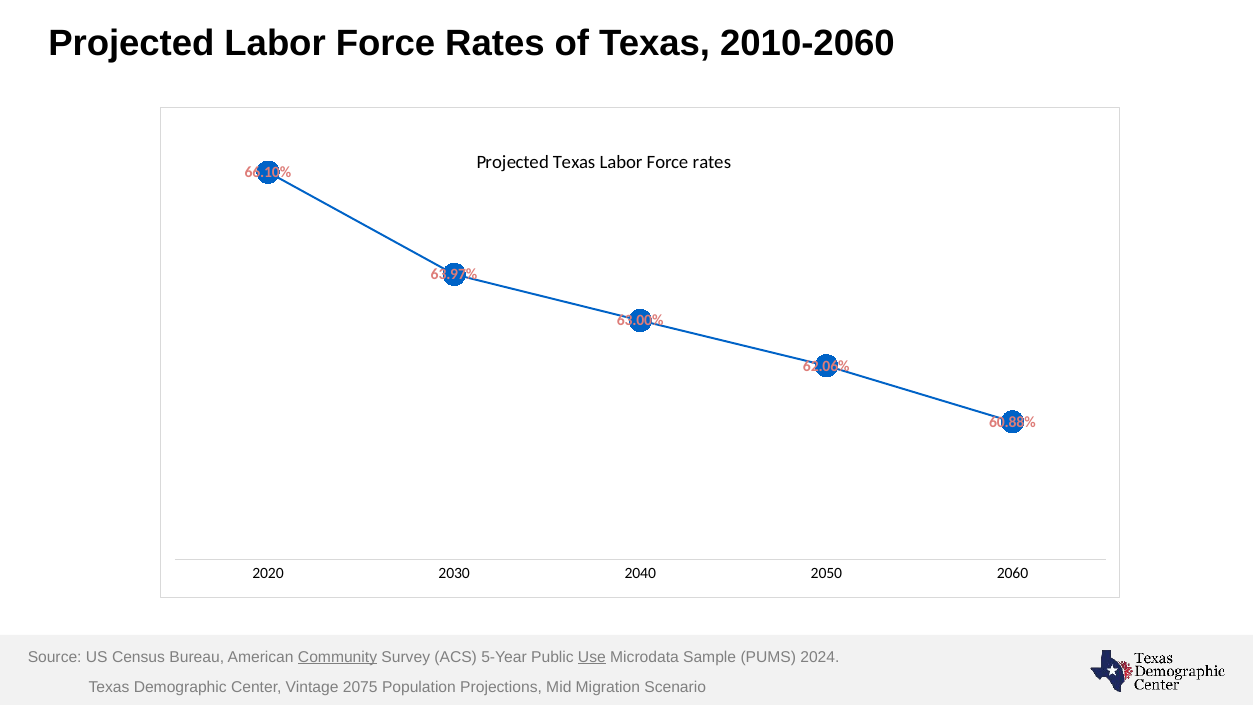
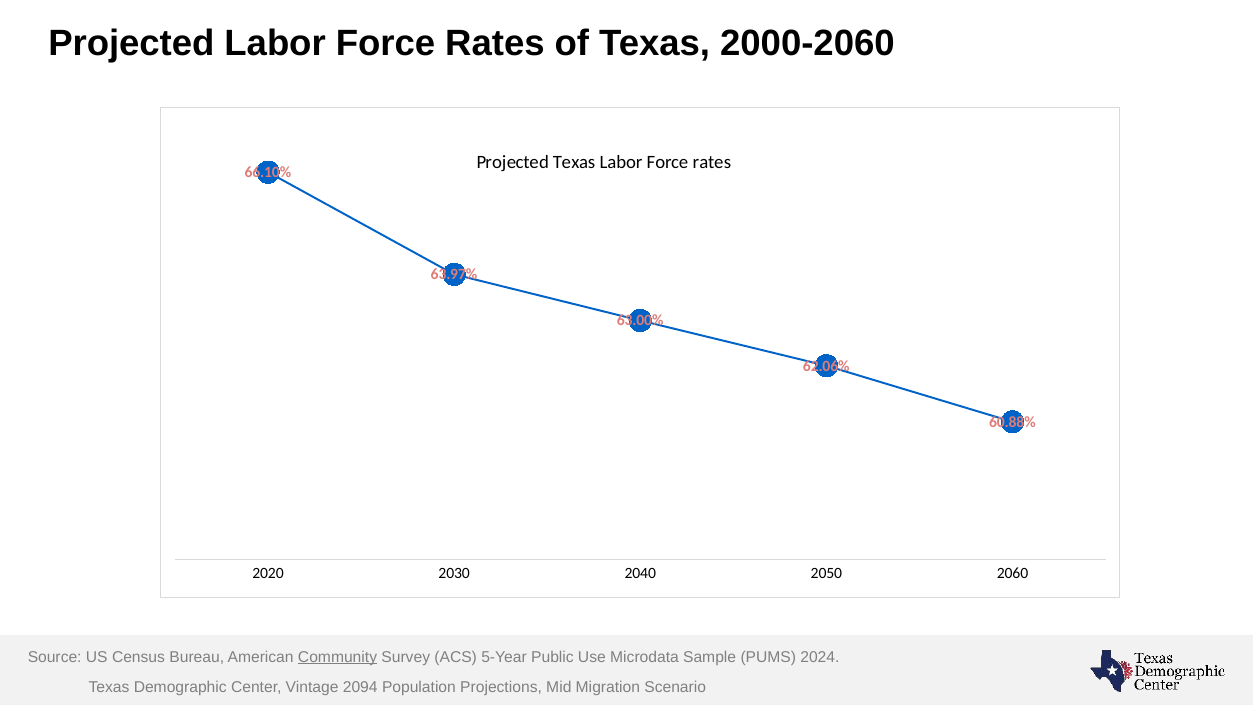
2010-2060: 2010-2060 -> 2000-2060 (807, 43)
Use underline: present -> none (592, 657)
2075: 2075 -> 2094 (360, 687)
